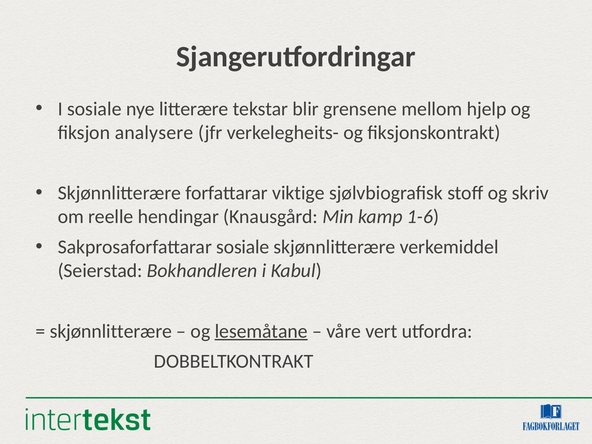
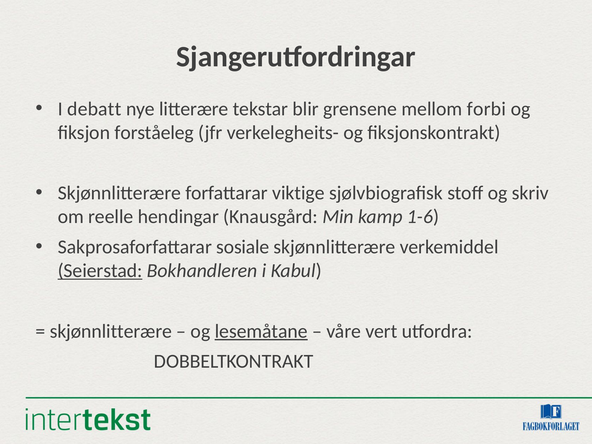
I sosiale: sosiale -> debatt (94, 109)
hjelp: hjelp -> forbi (486, 109)
analysere: analysere -> forståeleg (154, 133)
Seierstad underline: none -> present (100, 271)
